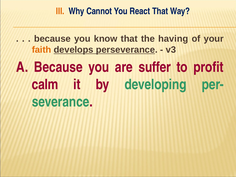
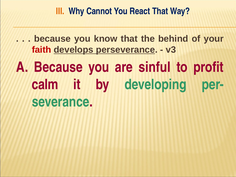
having: having -> behind (173, 39)
faith colour: orange -> red (42, 50)
suffer: suffer -> sinful (155, 67)
